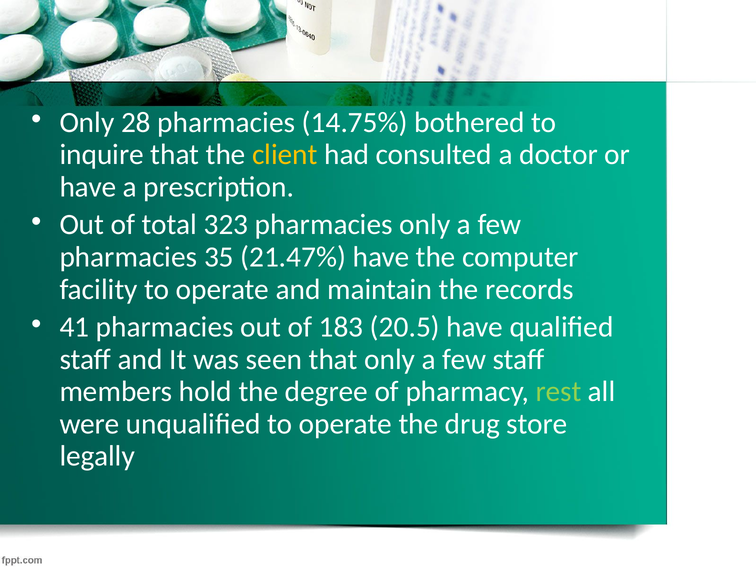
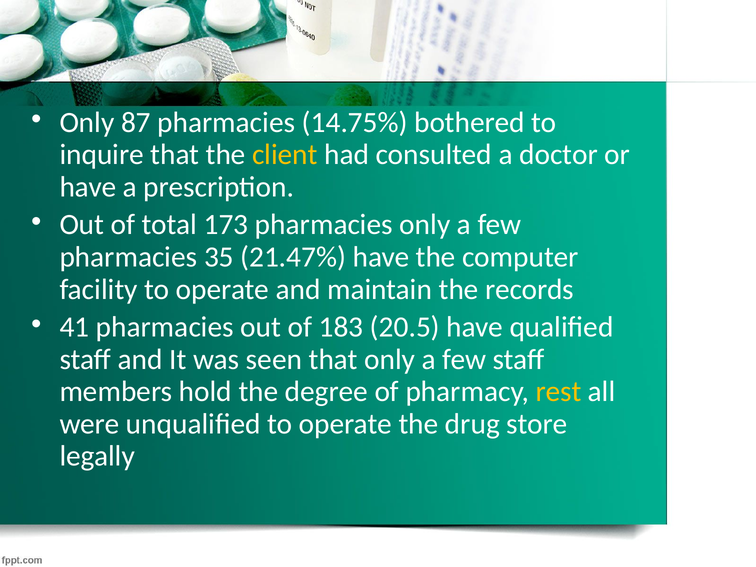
28: 28 -> 87 (136, 122)
323: 323 -> 173 (226, 225)
rest colour: light green -> yellow (559, 392)
